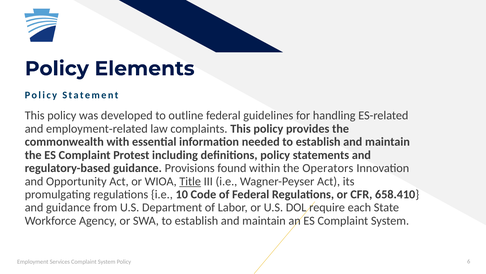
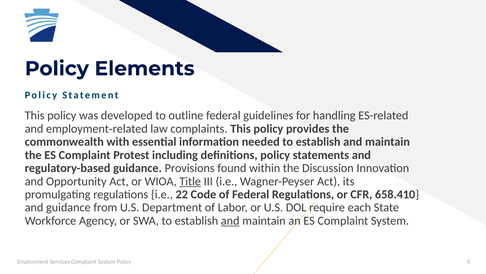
Operators: Operators -> Discussion (328, 168)
10: 10 -> 22 (182, 194)
and underline: none -> present (230, 220)
